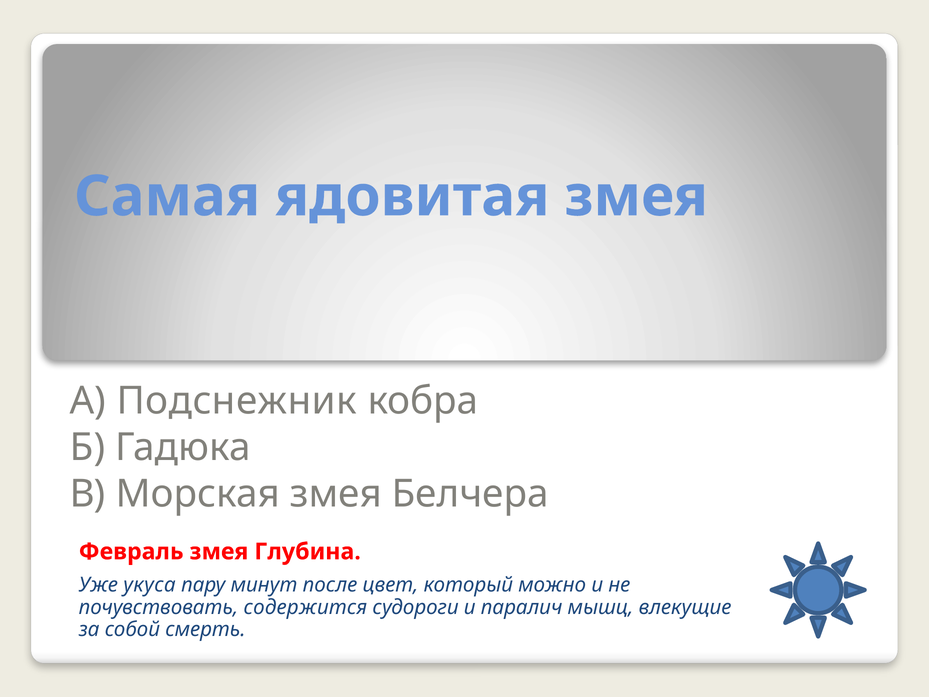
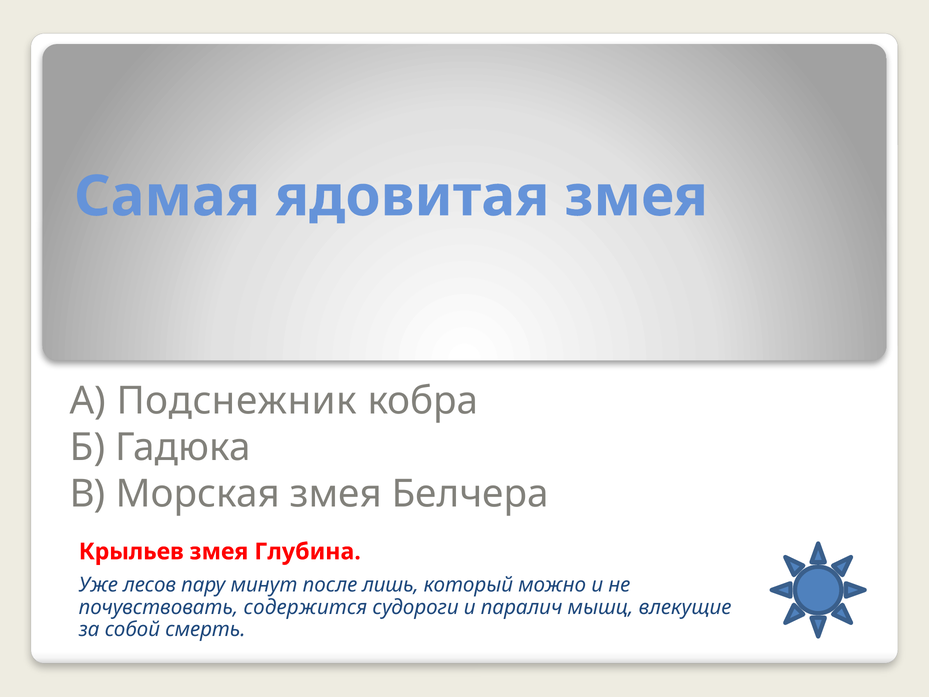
Февраль: Февраль -> Крыльев (131, 551)
укуса: укуса -> лесов (150, 585)
цвет: цвет -> лишь (391, 585)
